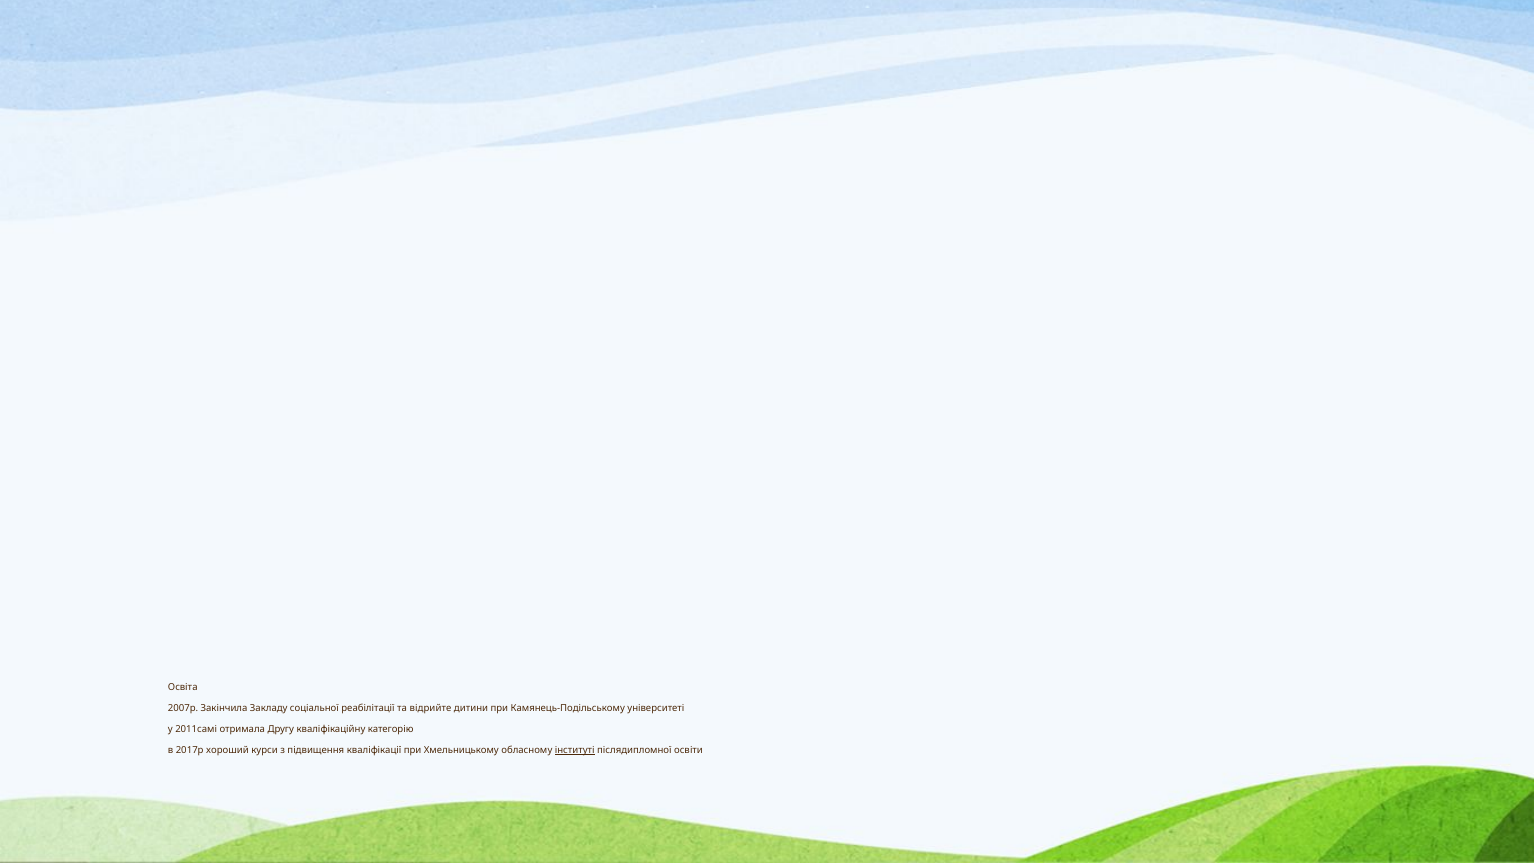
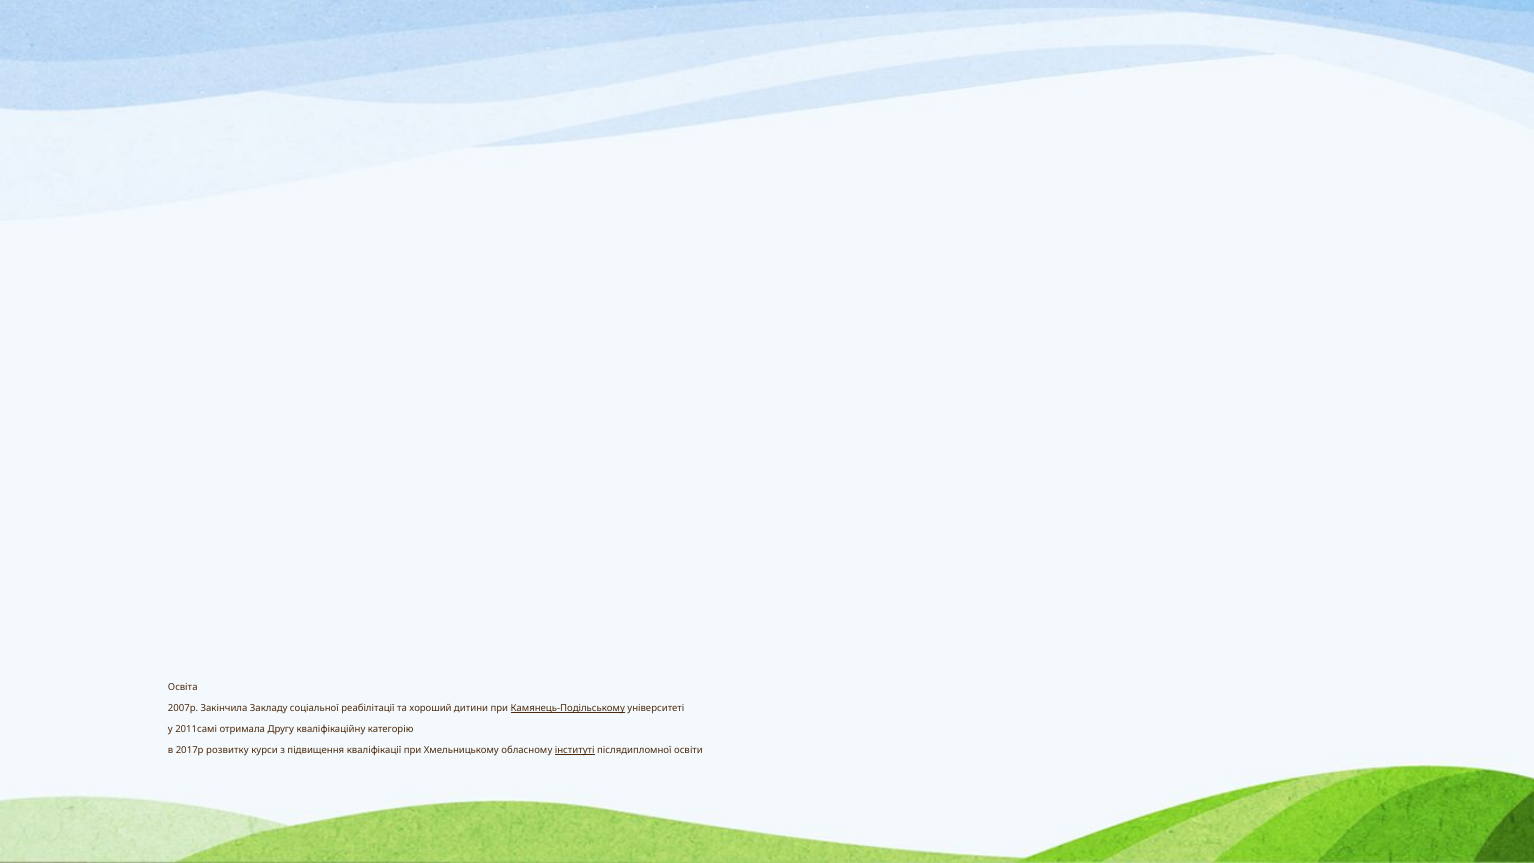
відрийте: відрийте -> хороший (431, 708)
Камянець-Подільському underline: none -> present (568, 708)
хороший: хороший -> розвитку (227, 750)
